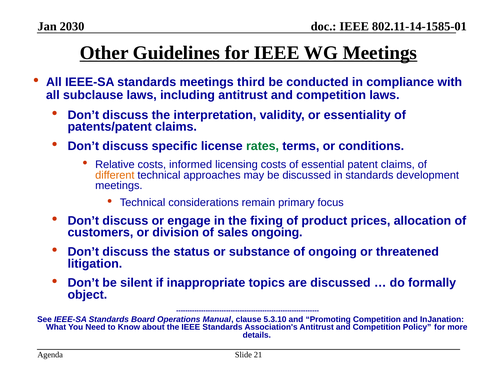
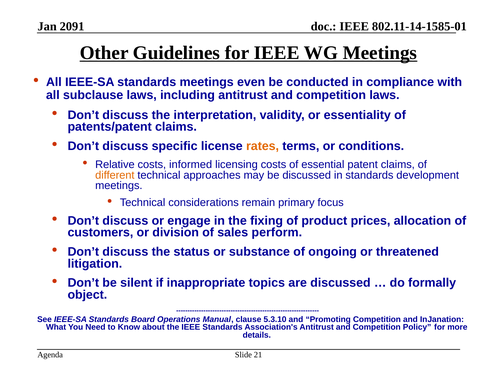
2030: 2030 -> 2091 (72, 26)
third: third -> even (251, 82)
rates colour: green -> orange (263, 146)
sales ongoing: ongoing -> perform (277, 232)
